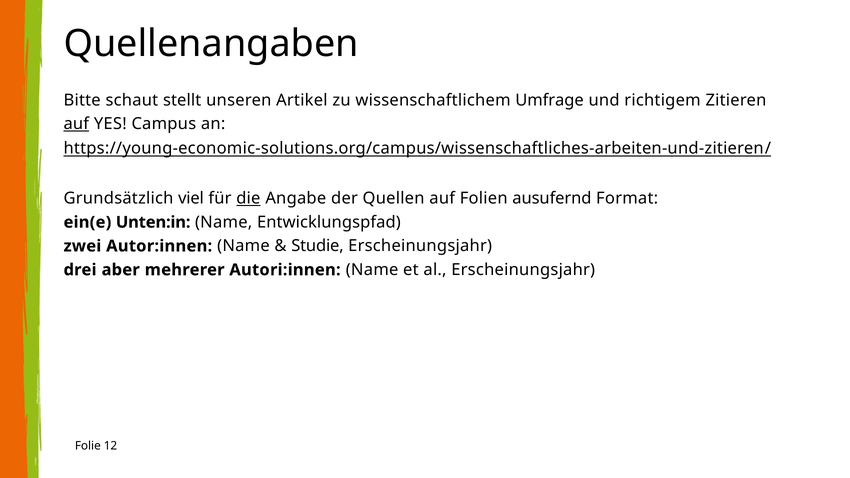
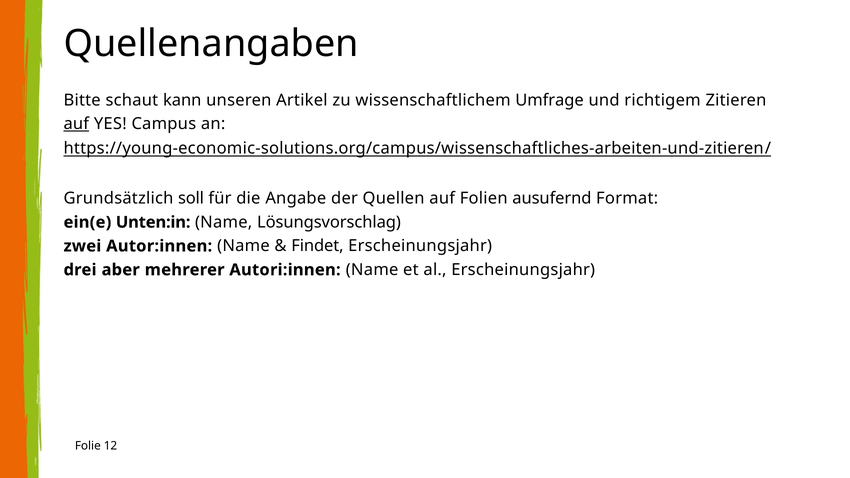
stellt: stellt -> kann (182, 100)
viel: viel -> soll (191, 199)
die underline: present -> none (248, 199)
Entwicklungspfad: Entwicklungspfad -> Lösungsvorschlag (329, 222)
Studie: Studie -> Findet (317, 246)
